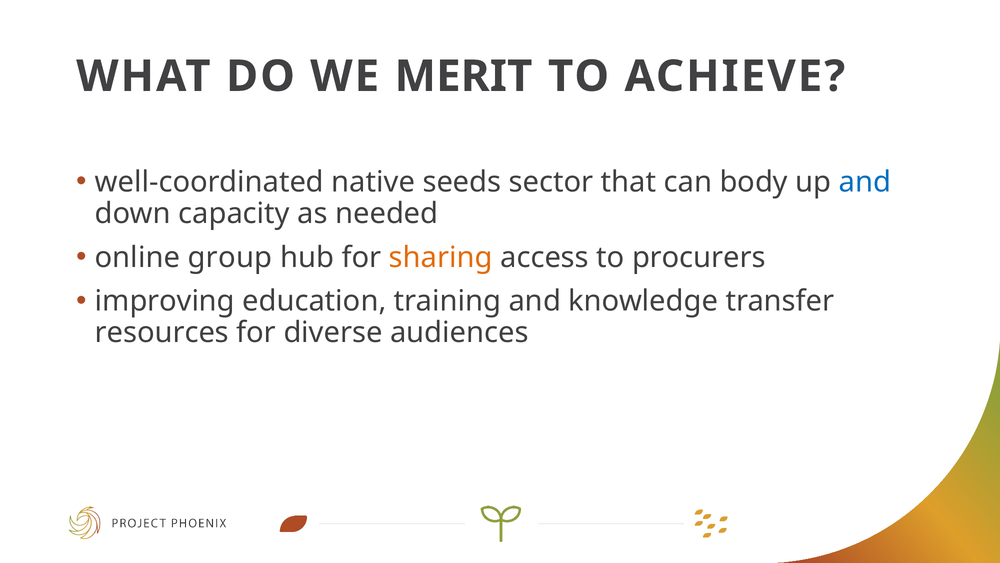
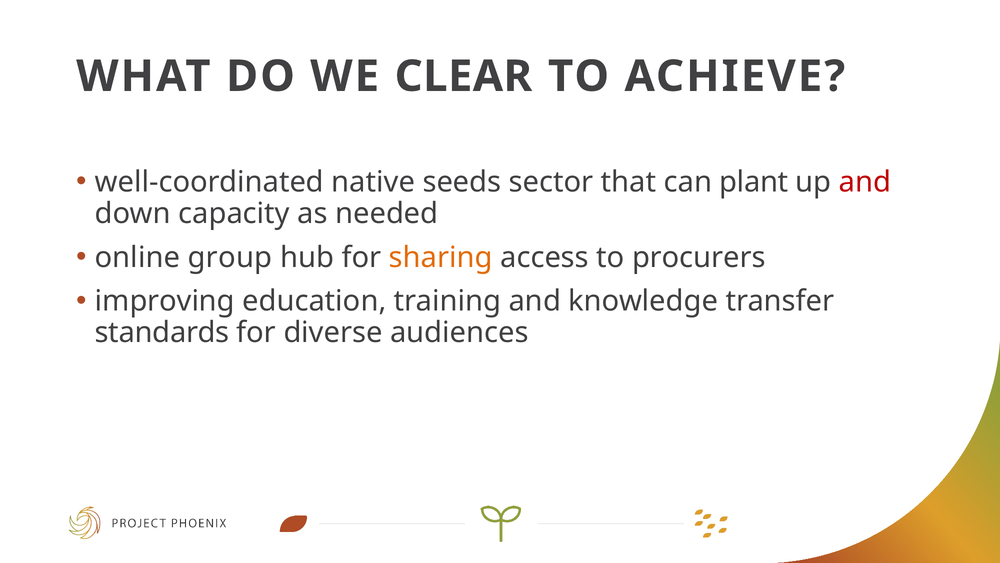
MERIT: MERIT -> CLEAR (463, 76)
body: body -> plant (754, 182)
and colour: blue -> red (865, 182)
resources: resources -> standards (162, 333)
